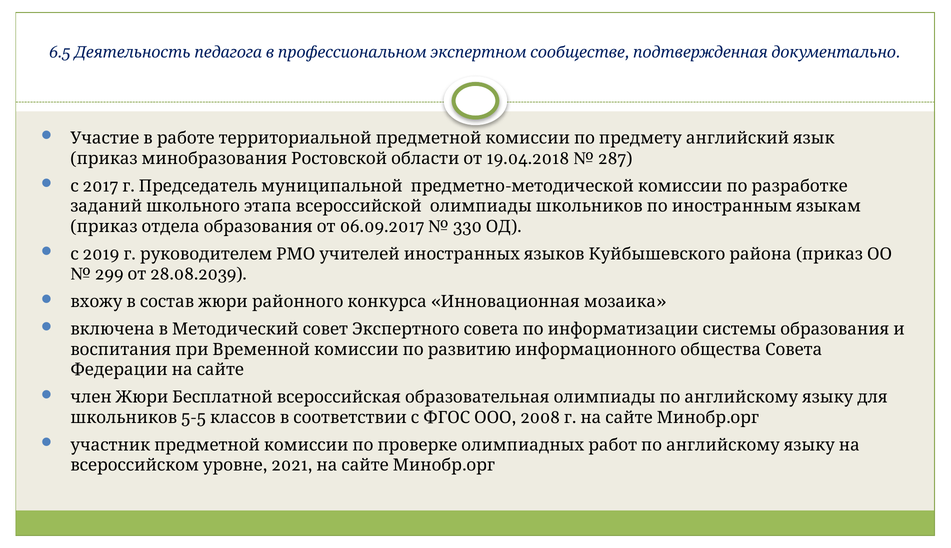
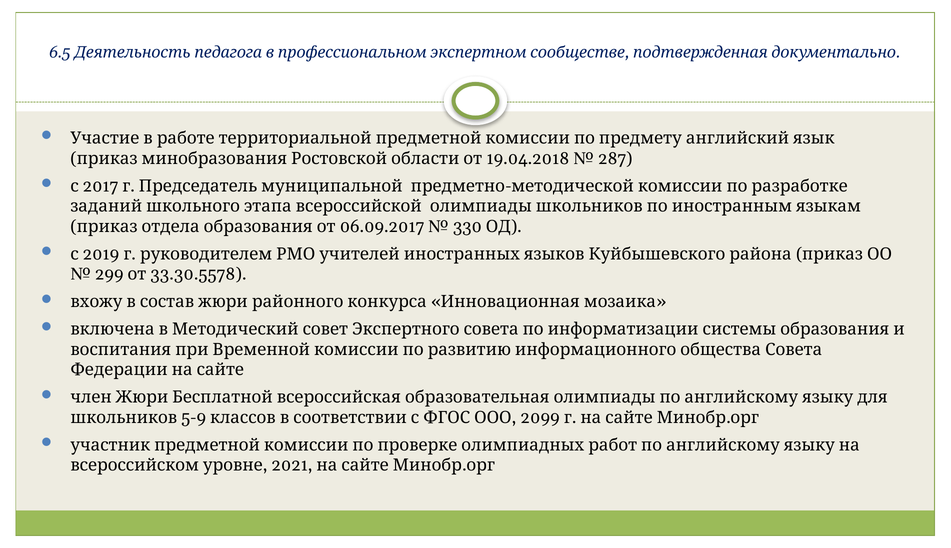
28.08.2039: 28.08.2039 -> 33.30.5578 (198, 274)
5-5: 5-5 -> 5-9 (194, 417)
2008: 2008 -> 2099 (540, 417)
